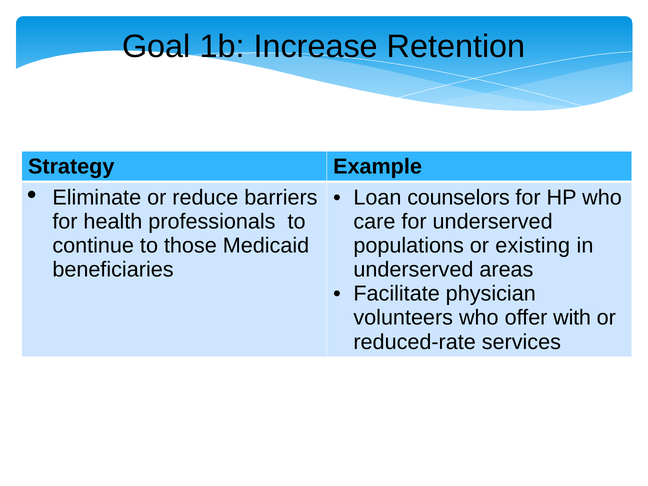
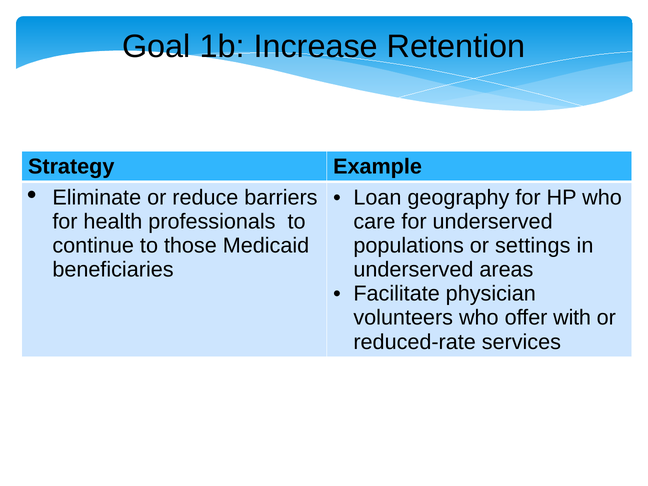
counselors: counselors -> geography (458, 197)
existing: existing -> settings (533, 246)
